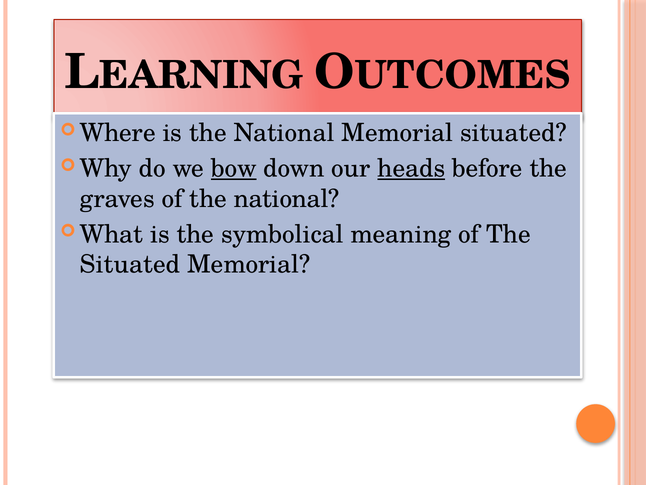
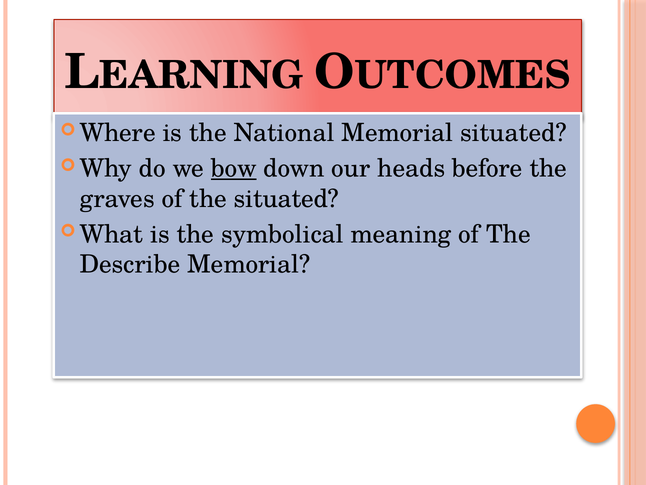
heads underline: present -> none (411, 168)
of the national: national -> situated (287, 199)
Situated: Situated -> Describe (130, 264)
